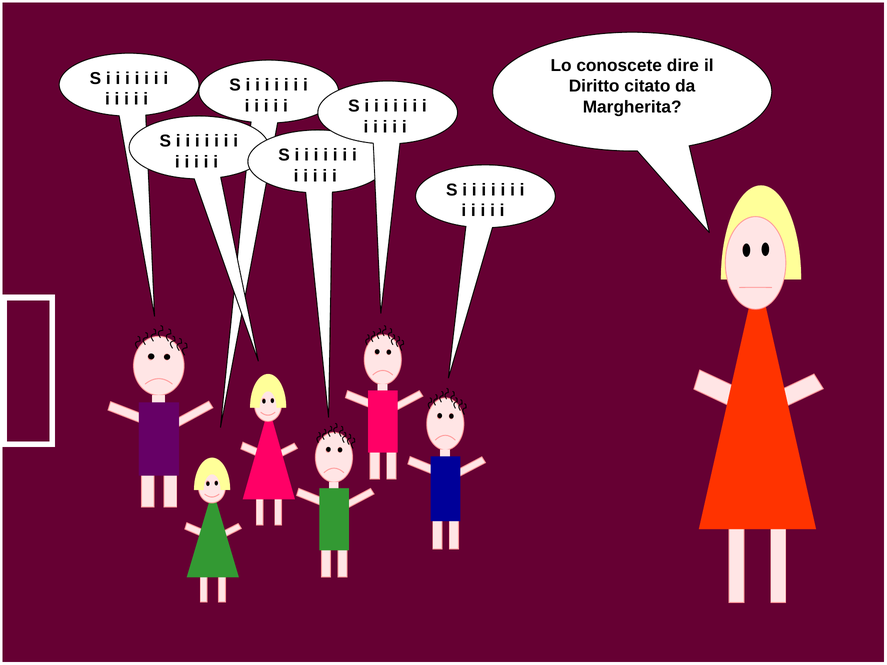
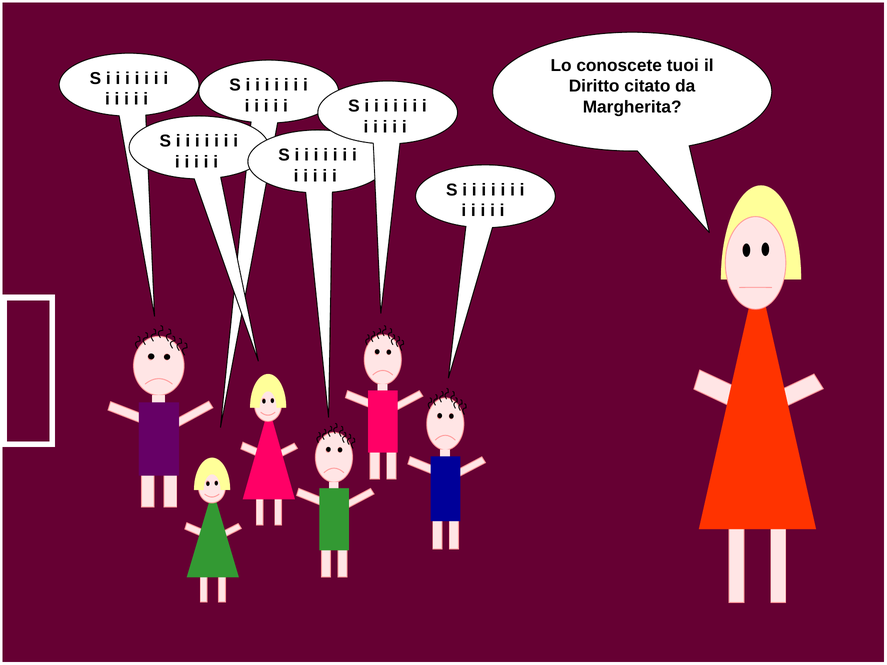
dire: dire -> tuoi (683, 66)
